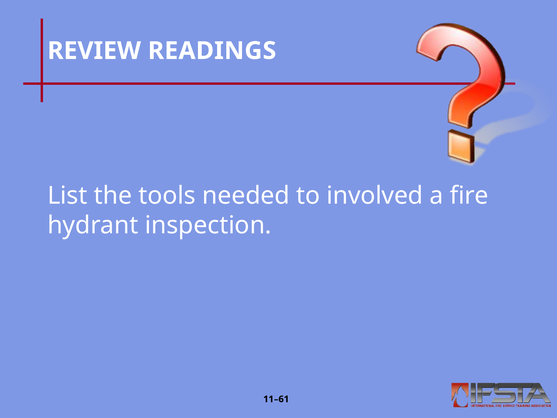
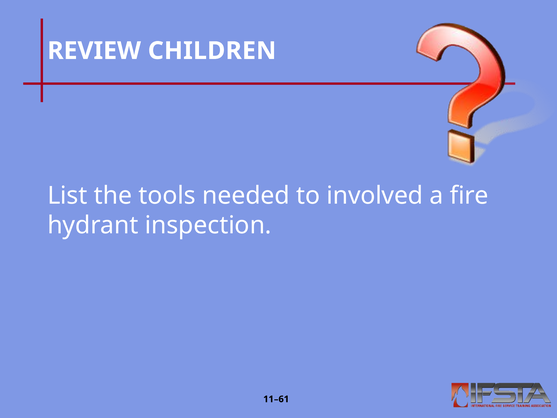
READINGS: READINGS -> CHILDREN (212, 51)
